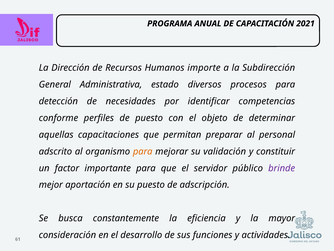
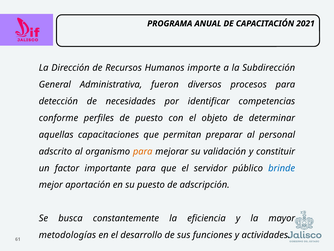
estado: estado -> fueron (165, 84)
brinde colour: purple -> blue (282, 168)
consideración: consideración -> metodologías (67, 235)
